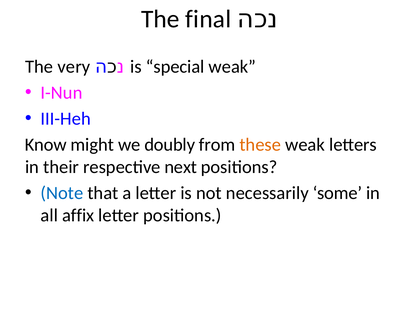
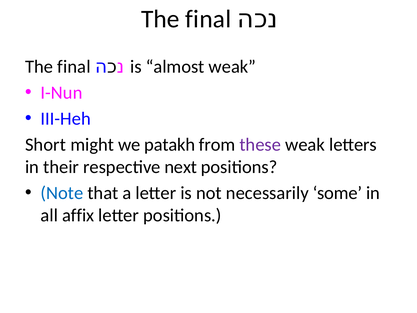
special: special -> almost (175, 67)
very: very -> final (74, 67)
Know: Know -> Short (46, 145)
doubly: doubly -> patakh (170, 145)
these colour: orange -> purple (260, 145)
